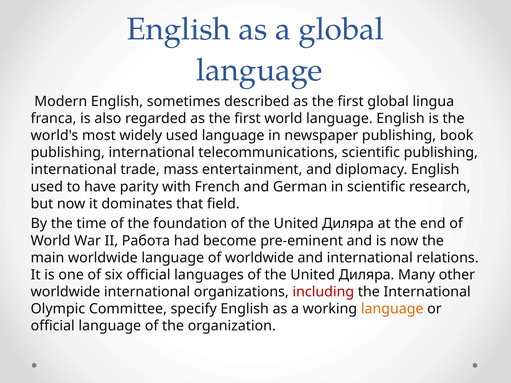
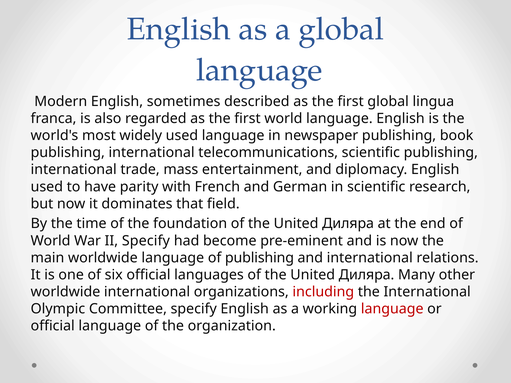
II Работа: Работа -> Specify (146, 241)
of worldwide: worldwide -> publishing (259, 258)
language colour: orange -> red (392, 309)
